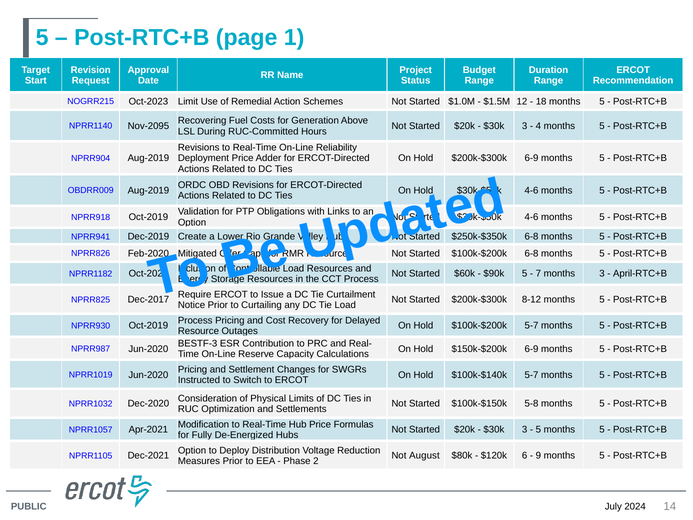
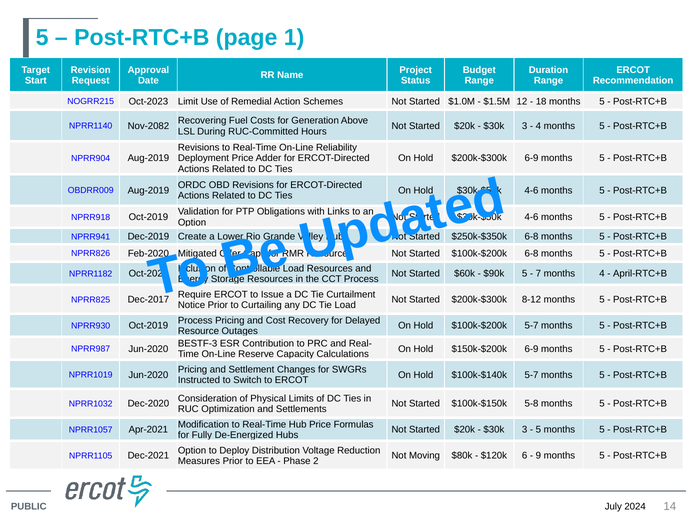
Nov-2095: Nov-2095 -> Nov-2082 (148, 126)
months 3: 3 -> 4 (602, 274)
August: August -> Moving (425, 455)
